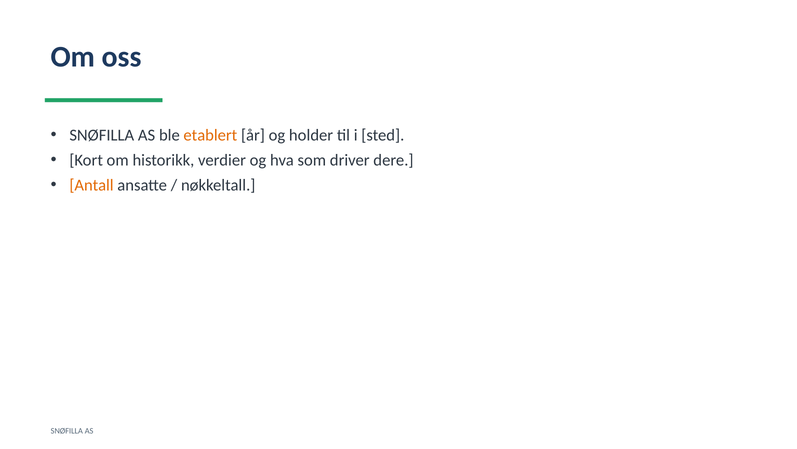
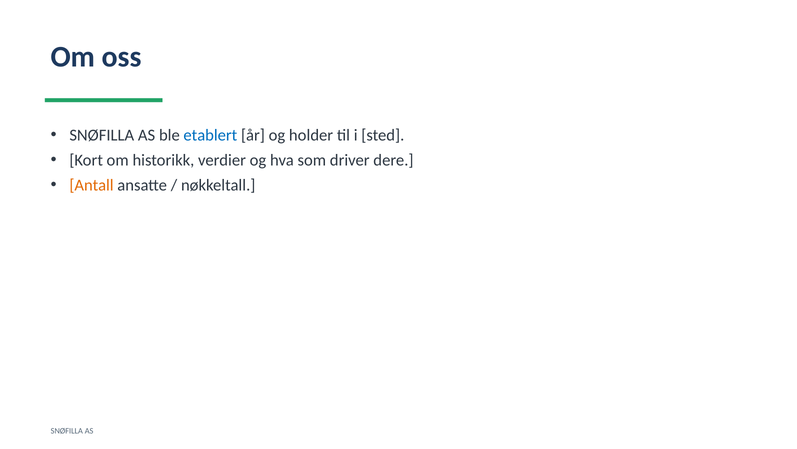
etablert colour: orange -> blue (210, 135)
